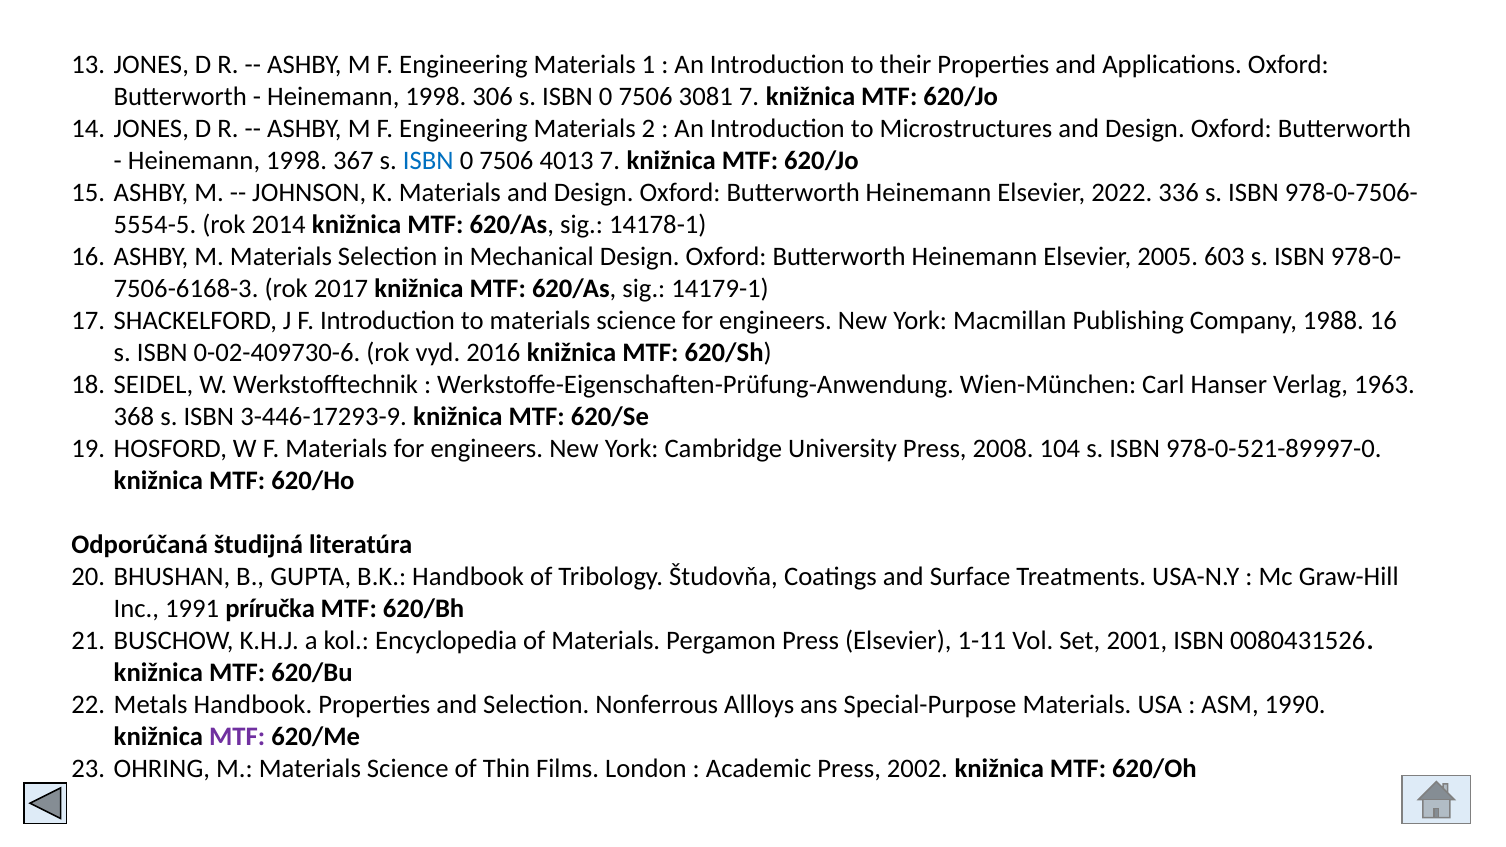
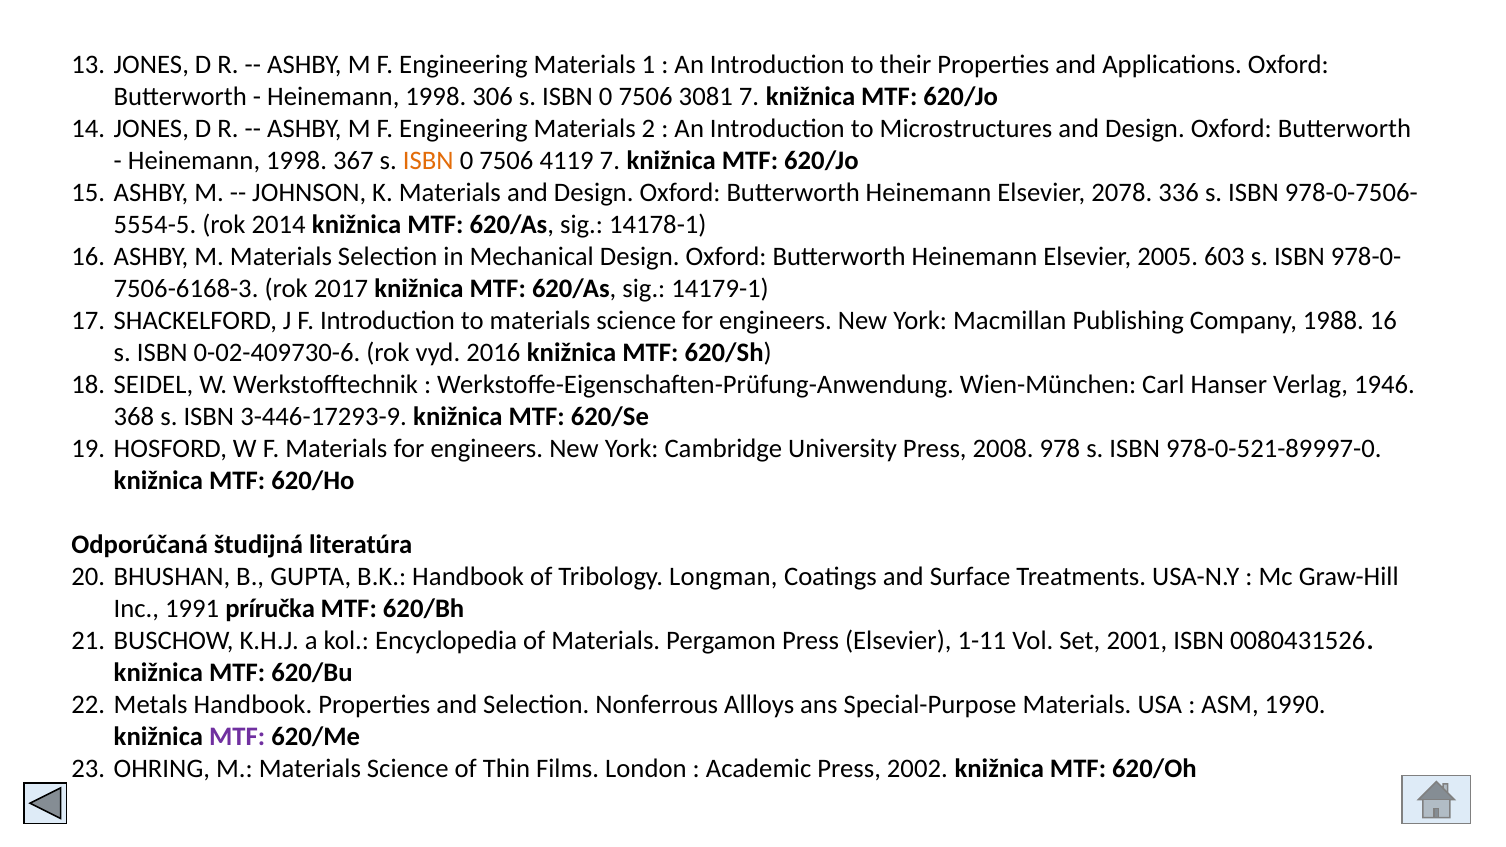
ISBN colour: blue -> orange (428, 161)
4013: 4013 -> 4119 (567, 161)
2022: 2022 -> 2078 (1122, 193)
1963: 1963 -> 1946 (1385, 385)
104: 104 -> 978 (1060, 449)
Študovňa: Študovňa -> Longman (723, 577)
